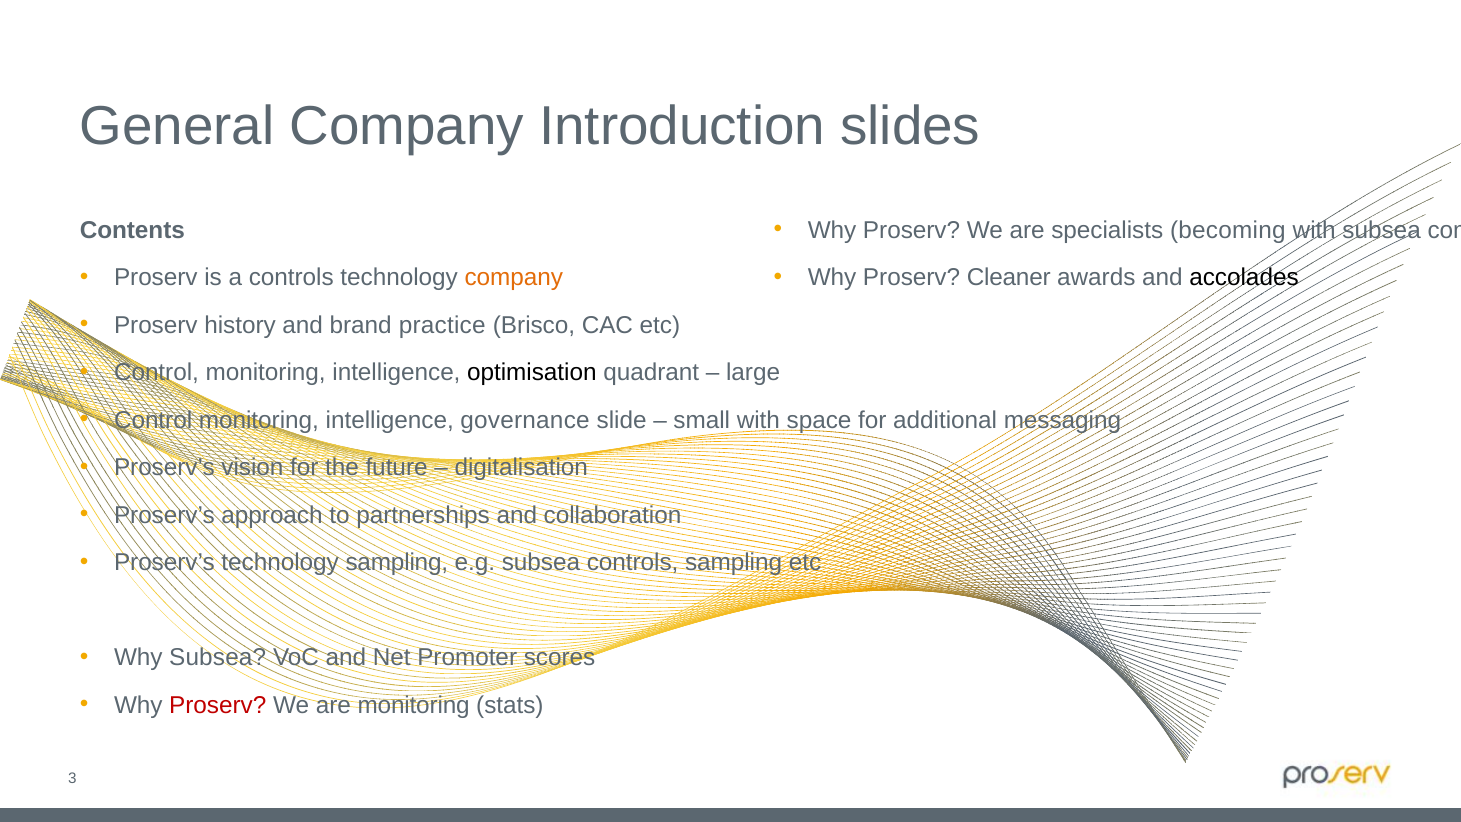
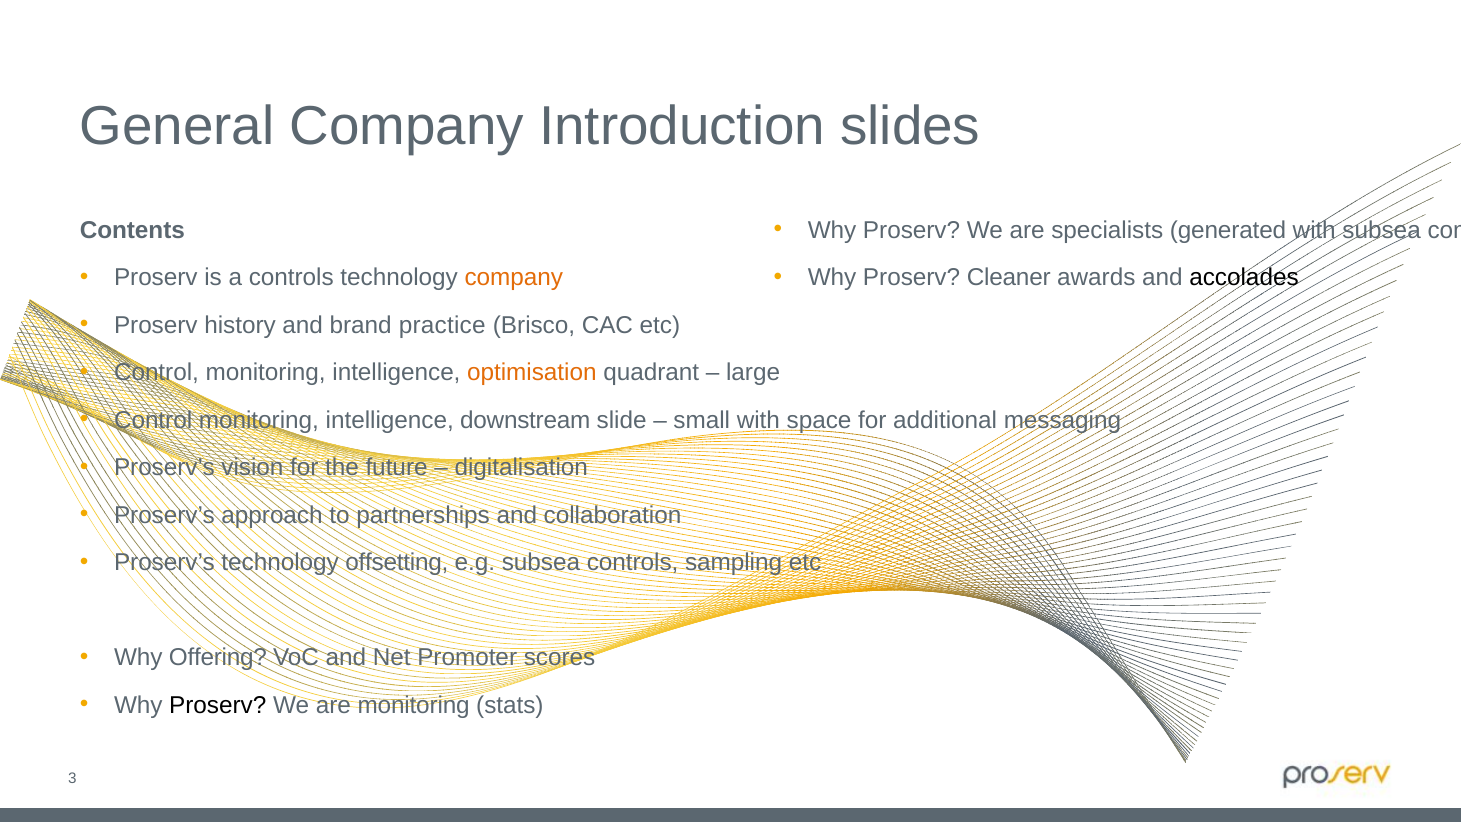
becoming: becoming -> generated (1228, 230)
optimisation colour: black -> orange (532, 373)
governance: governance -> downstream (525, 420)
technology sampling: sampling -> offsetting (397, 563)
Why Subsea: Subsea -> Offering (218, 658)
Proserv colour: red -> black (218, 705)
